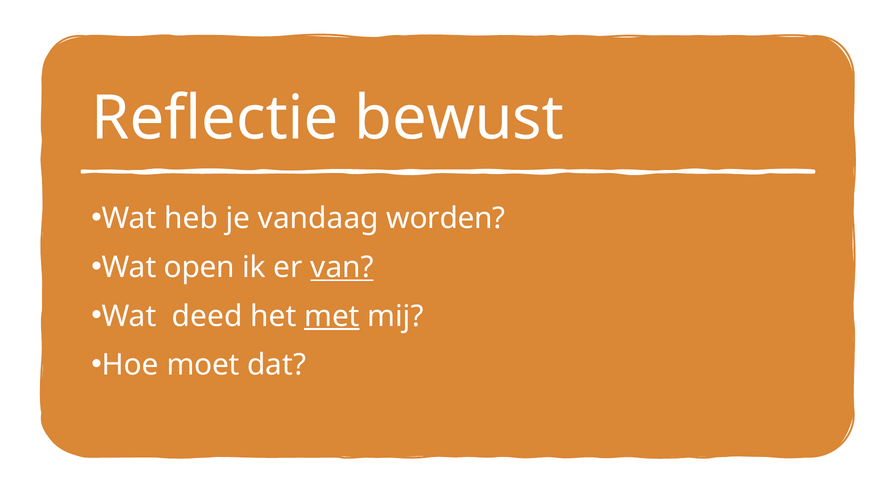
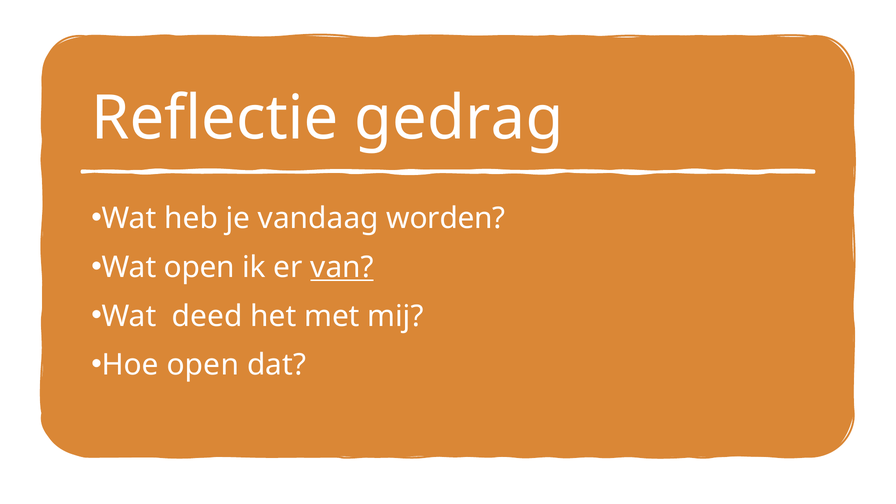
bewust: bewust -> gedrag (459, 118)
met underline: present -> none (332, 316)
Hoe moet: moet -> open (203, 365)
